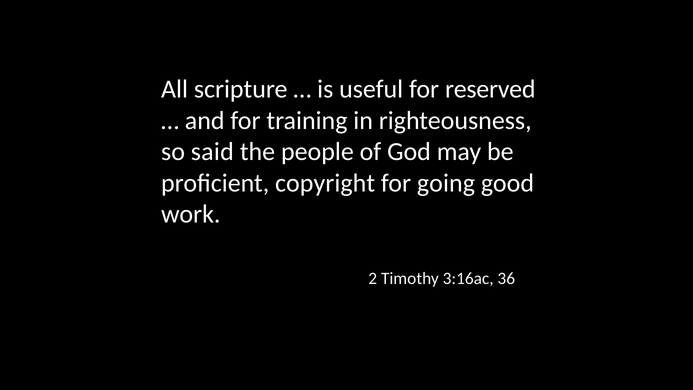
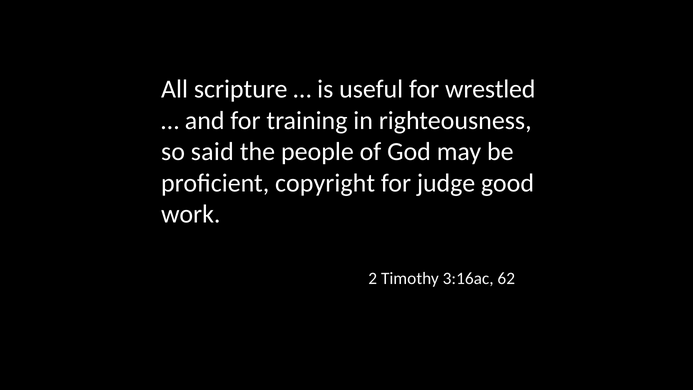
reserved: reserved -> wrestled (490, 89)
going: going -> judge (446, 183)
36: 36 -> 62 (506, 278)
